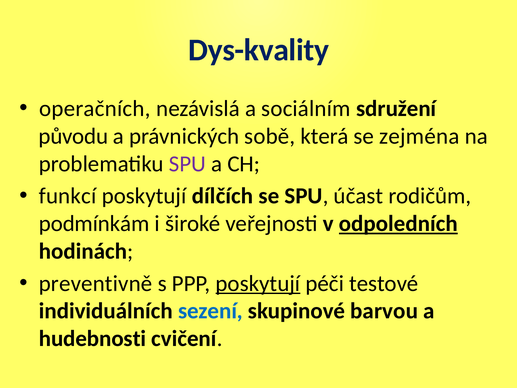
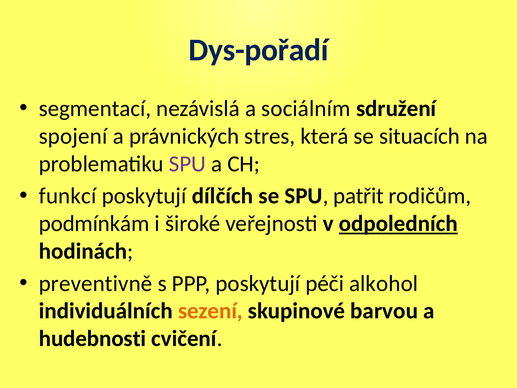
Dys-kvality: Dys-kvality -> Dys-pořadí (259, 50)
operačních: operačních -> segmentací (95, 108)
původu: původu -> spojení (73, 136)
sobě: sobě -> stres (270, 136)
zejména: zejména -> situacích (419, 136)
účast: účast -> patřit (358, 196)
poskytují underline: present -> none (258, 283)
testové: testové -> alkohol (384, 283)
sezení colour: blue -> orange (210, 311)
